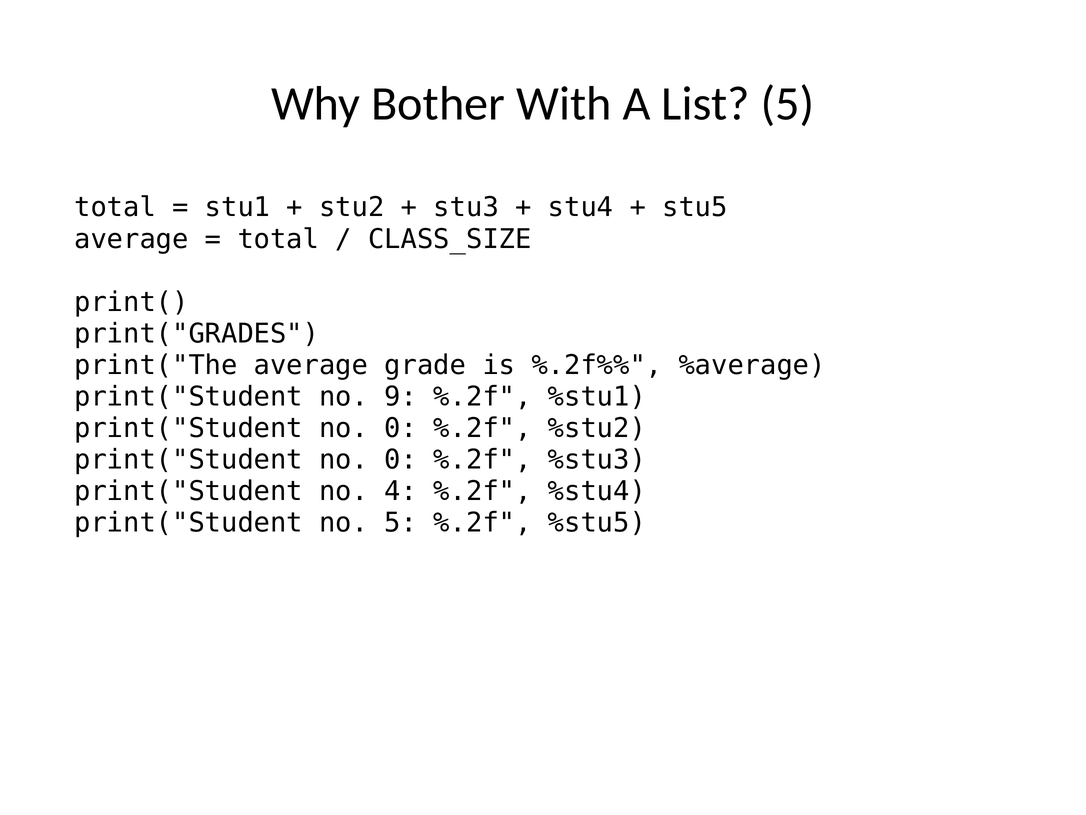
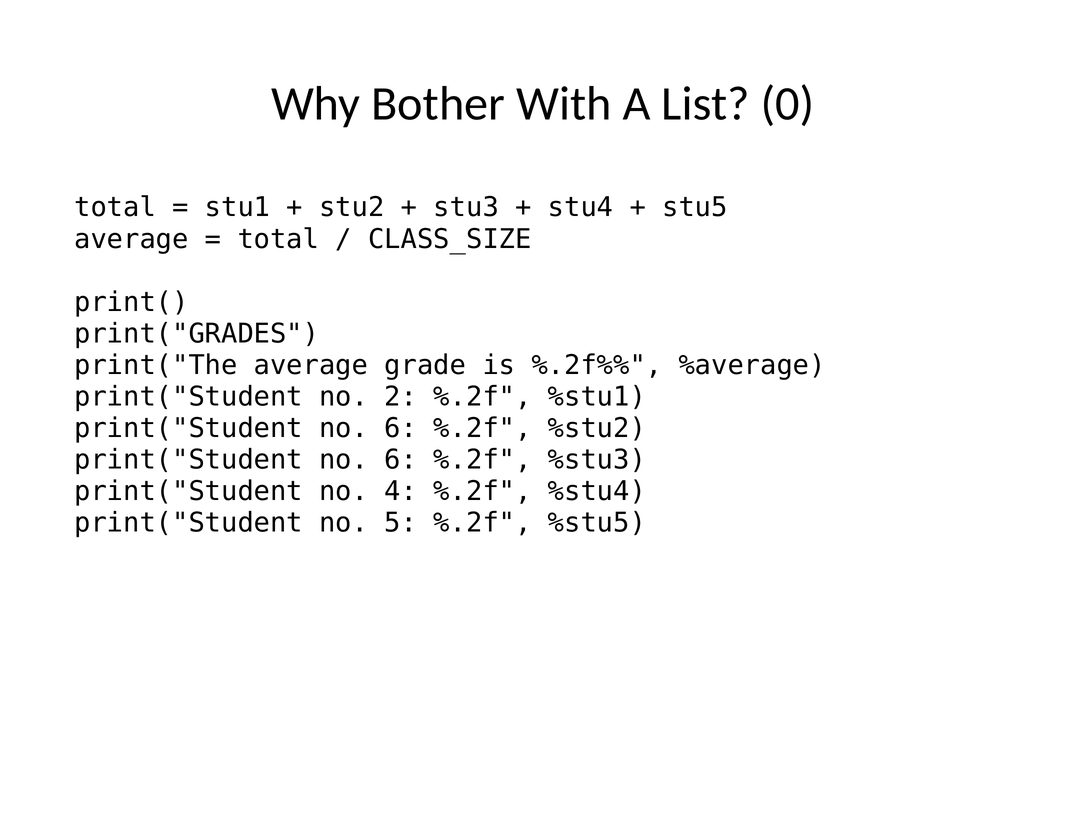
List 5: 5 -> 0 (788, 104)
9: 9 -> 2 (401, 396)
0: 0 -> 6 (401, 428)
0: 0 -> 6 (401, 459)
